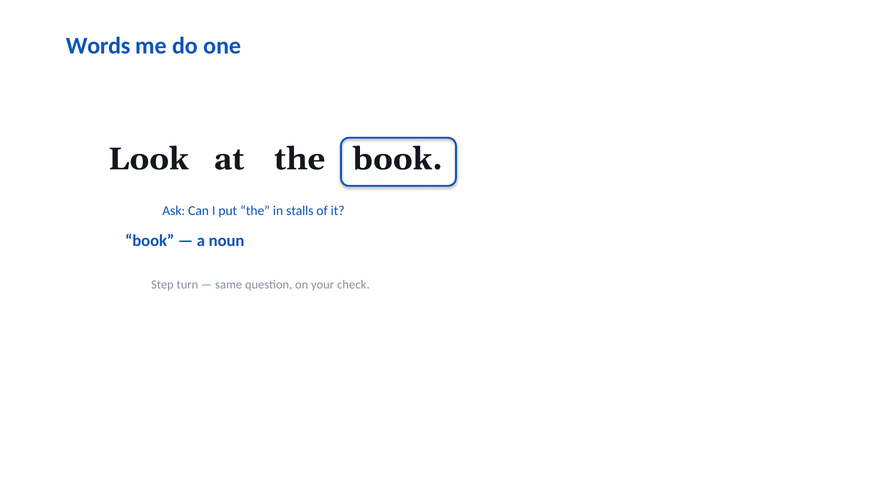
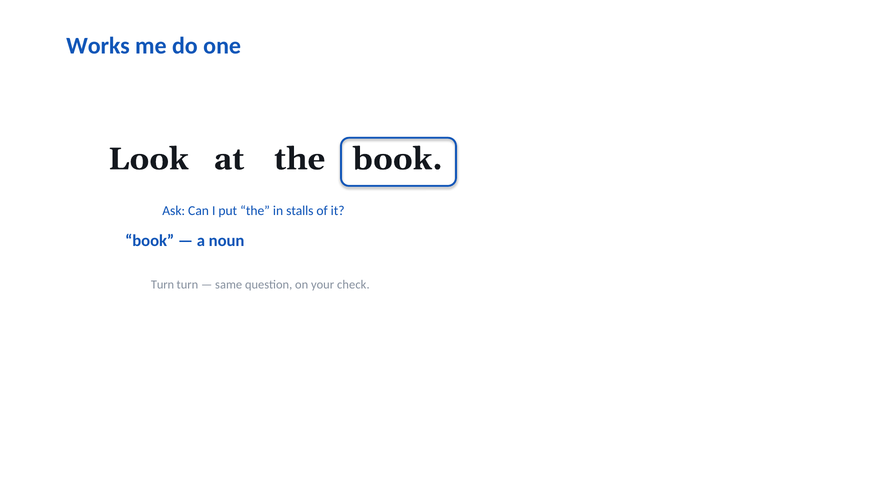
Words: Words -> Works (98, 46)
Step: Step -> Turn (163, 284)
